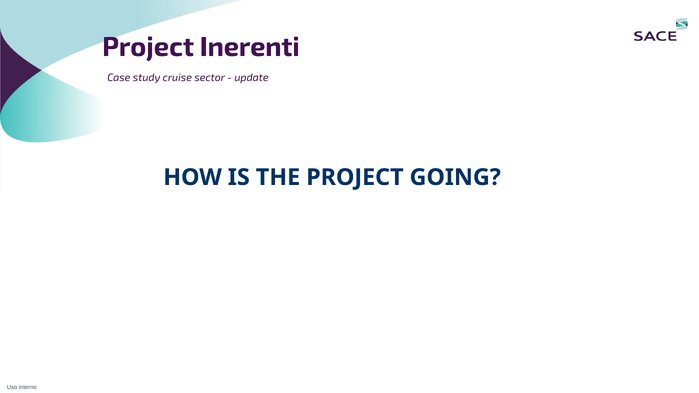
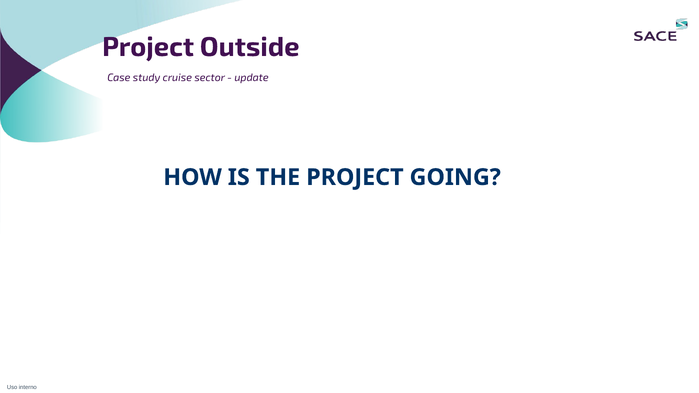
Inerenti: Inerenti -> Outside (250, 47)
